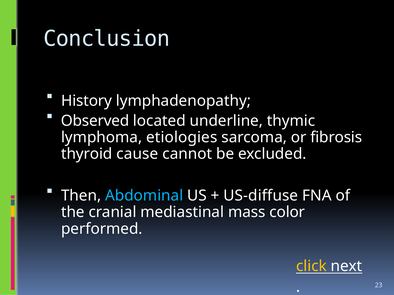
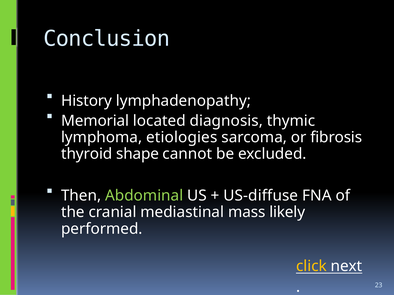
Observed: Observed -> Memorial (95, 121)
underline: underline -> diagnosis (226, 121)
cause: cause -> shape (138, 154)
Abdominal colour: light blue -> light green (144, 196)
color: color -> likely (287, 213)
